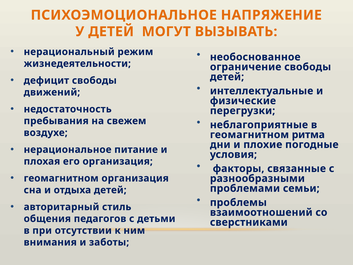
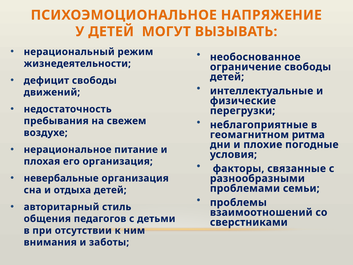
геомагнитном: геомагнитном -> невербальные (61, 178)
